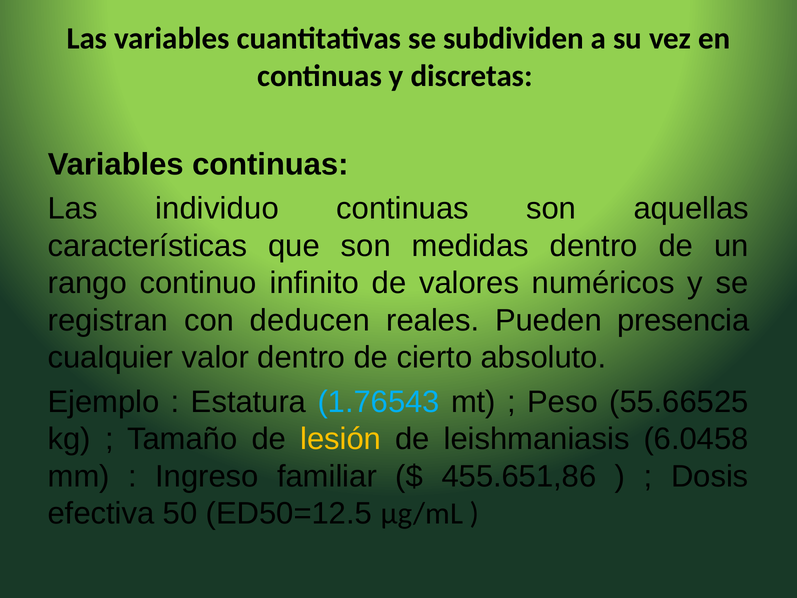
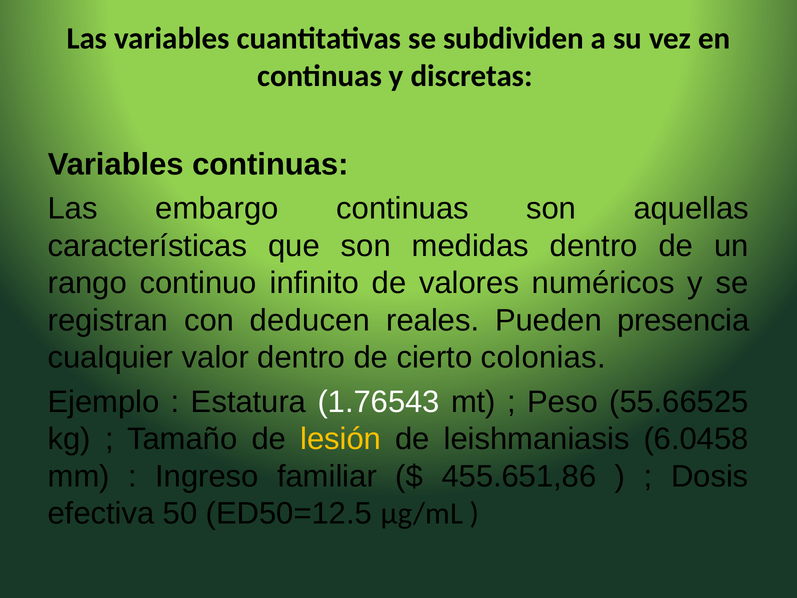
individuo: individuo -> embargo (217, 209)
absoluto: absoluto -> colonias (543, 357)
1.76543 colour: light blue -> white (379, 402)
